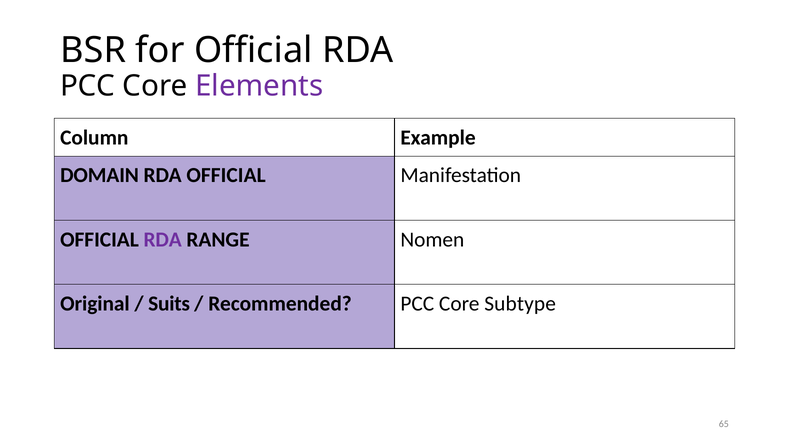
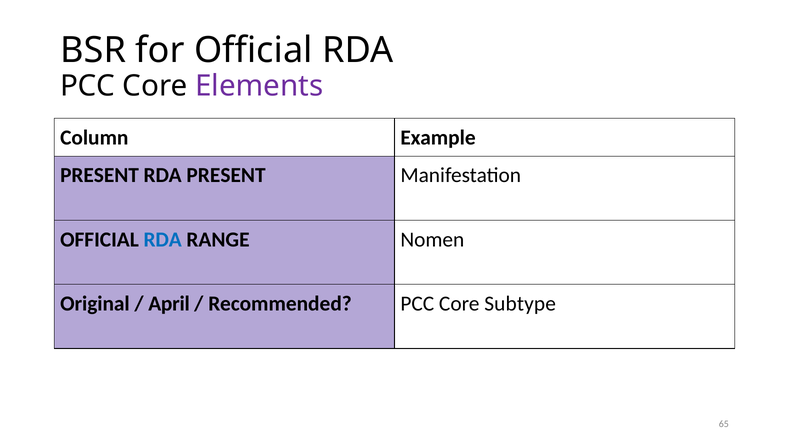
DOMAIN: DOMAIN -> PRESENT (99, 175)
RDA OFFICIAL: OFFICIAL -> PRESENT (226, 175)
RDA colour: purple -> blue (163, 239)
Suits: Suits -> April (169, 304)
